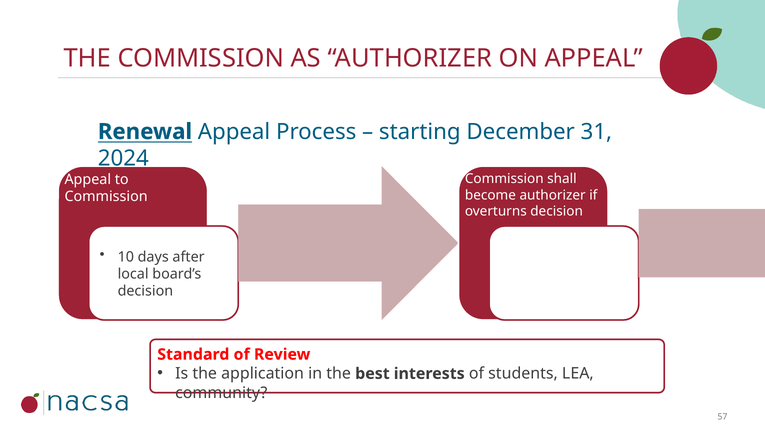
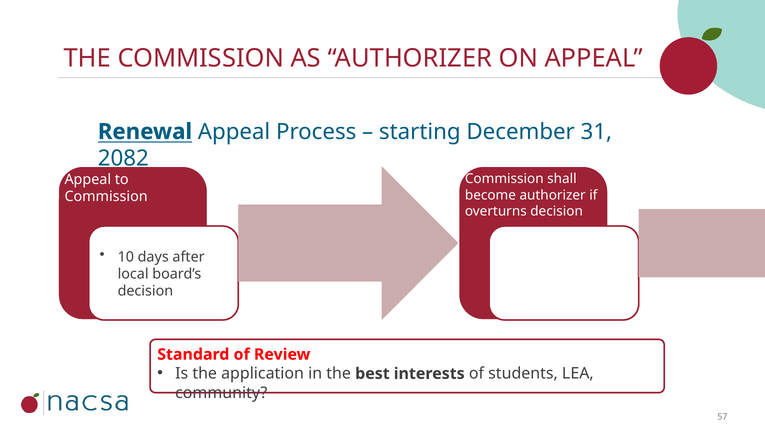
2024: 2024 -> 2082 (123, 158)
